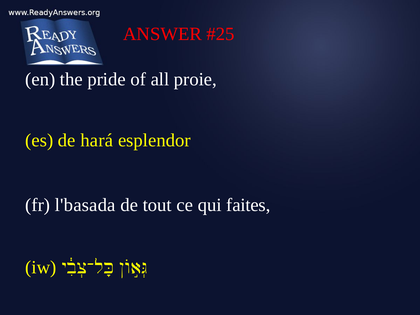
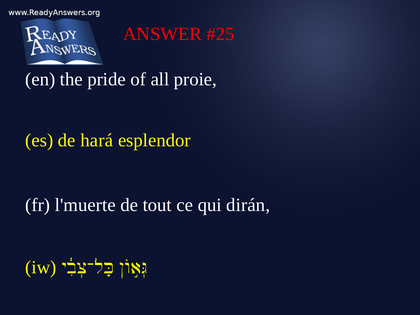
l'basada: l'basada -> l'muerte (85, 205)
faites: faites -> dirán (248, 205)
